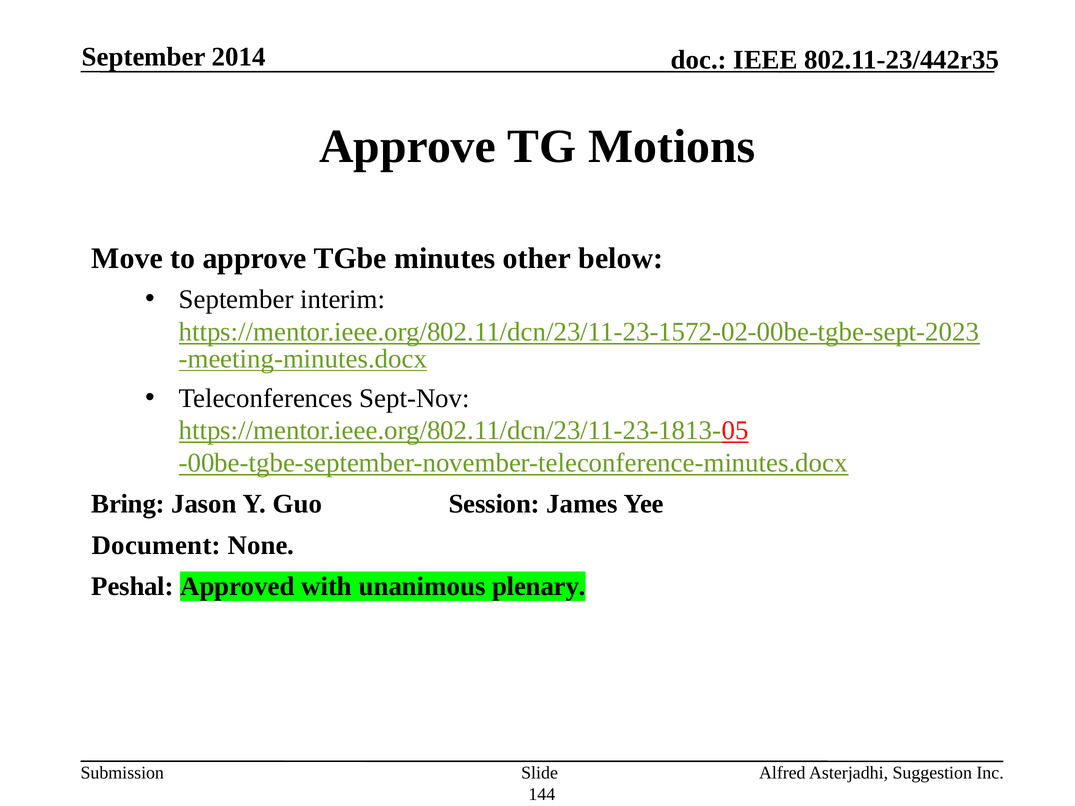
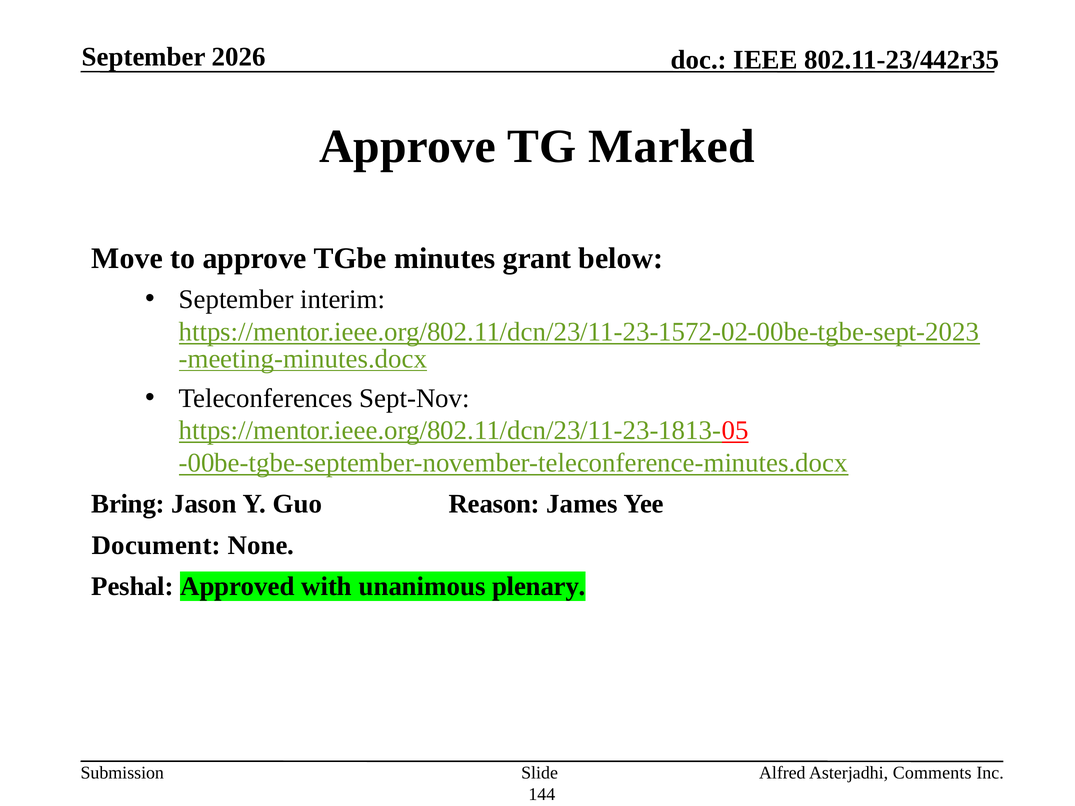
2014: 2014 -> 2026 (239, 57)
Motions: Motions -> Marked (672, 147)
other: other -> grant (537, 258)
Session: Session -> Reason (494, 504)
Suggestion: Suggestion -> Comments (932, 773)
